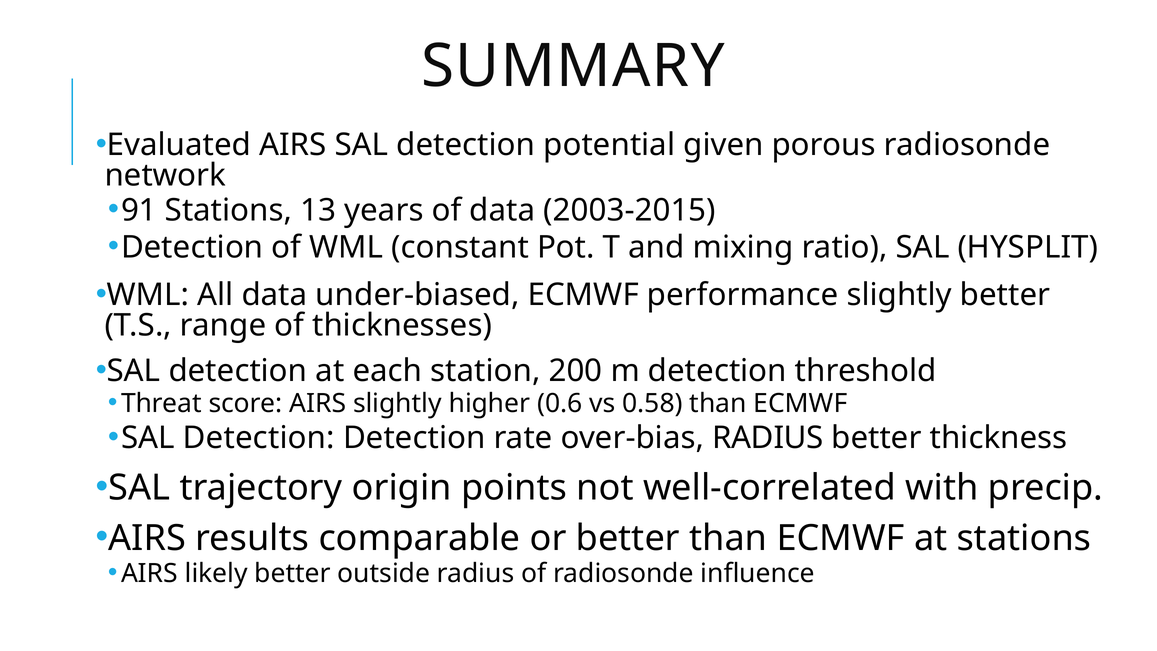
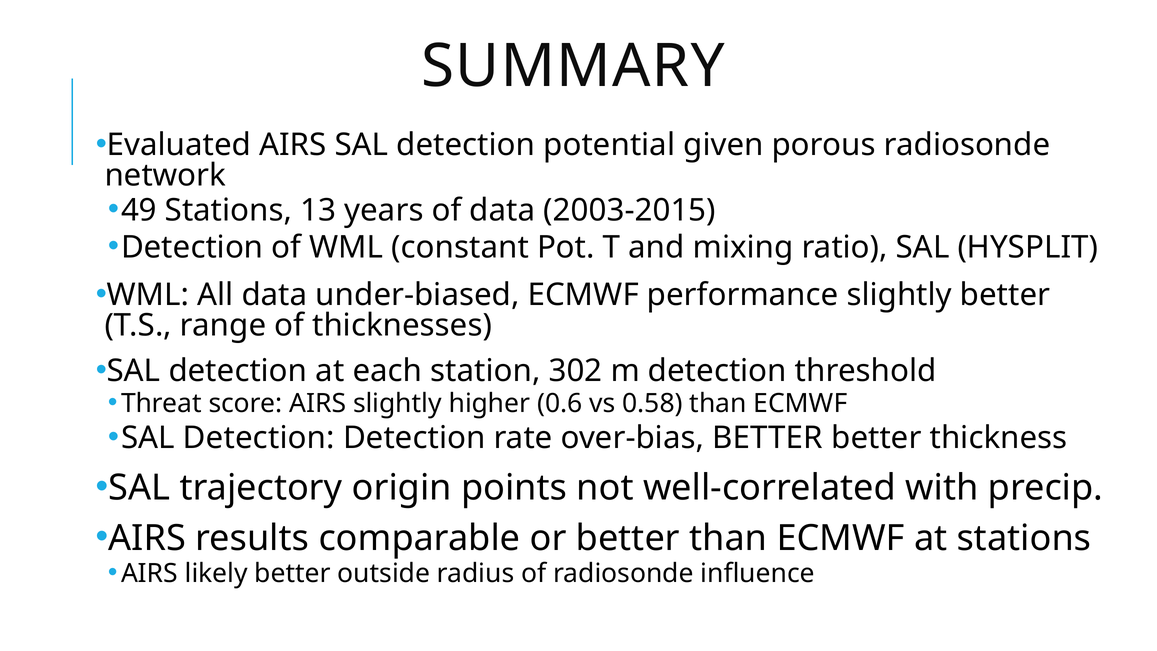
91: 91 -> 49 (139, 210)
200: 200 -> 302 (575, 371)
over-bias RADIUS: RADIUS -> BETTER (768, 438)
